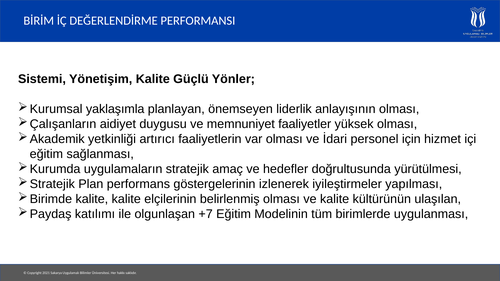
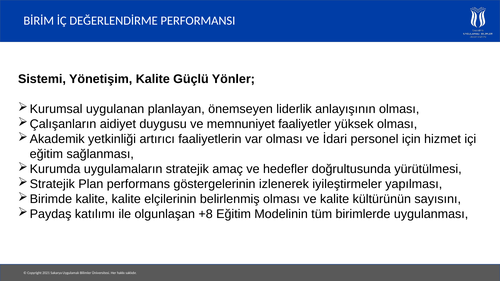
yaklaşımla: yaklaşımla -> uygulanan (115, 109)
ulaşılan: ulaşılan -> sayısını (438, 199)
+7: +7 -> +8 (206, 214)
